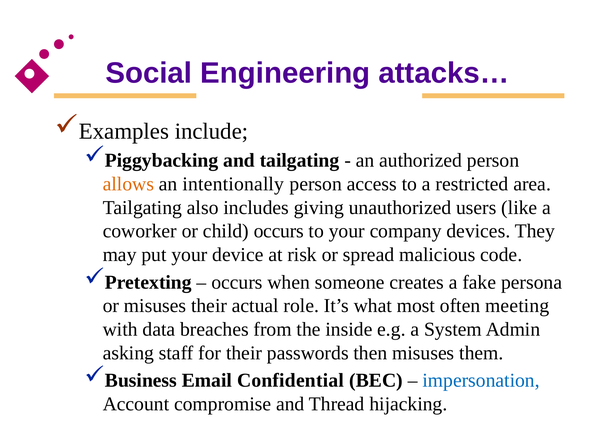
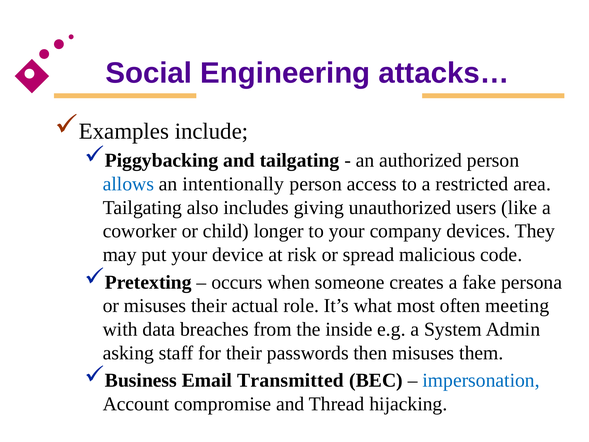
allows colour: orange -> blue (128, 184)
child occurs: occurs -> longer (279, 231)
Confidential: Confidential -> Transmitted (291, 380)
